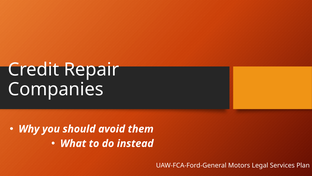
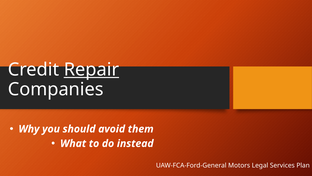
Repair underline: none -> present (91, 69)
